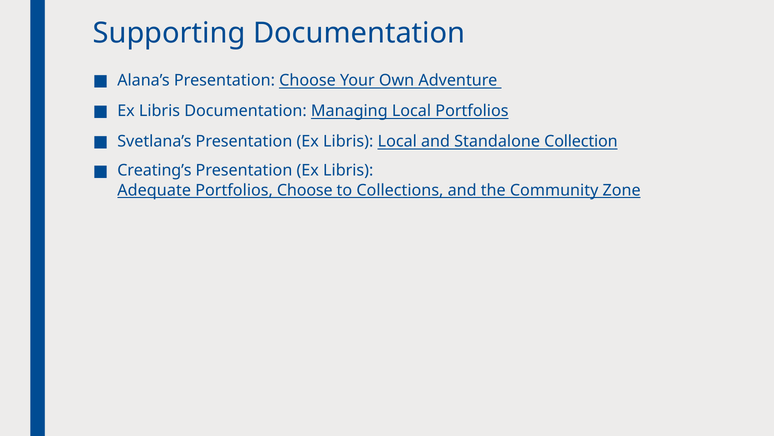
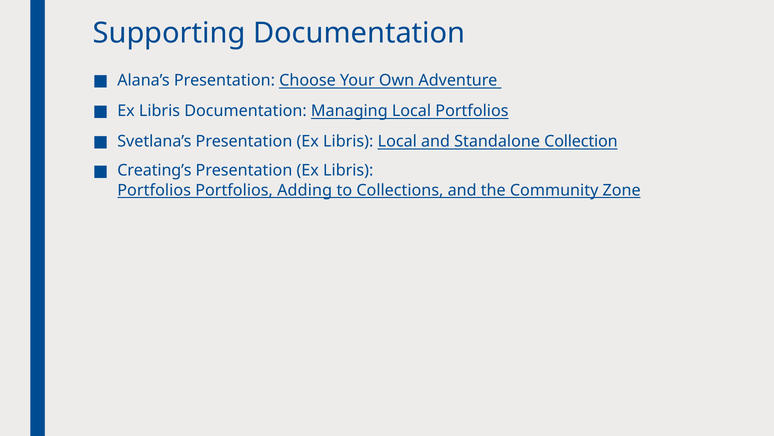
Adequate: Adequate -> Portfolios (154, 190)
Portfolios Choose: Choose -> Adding (305, 190)
